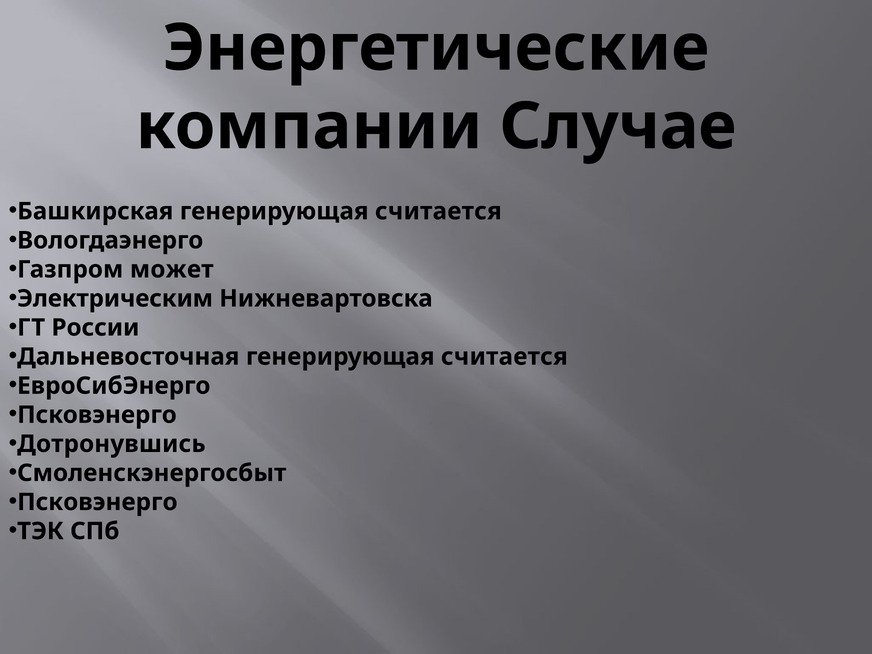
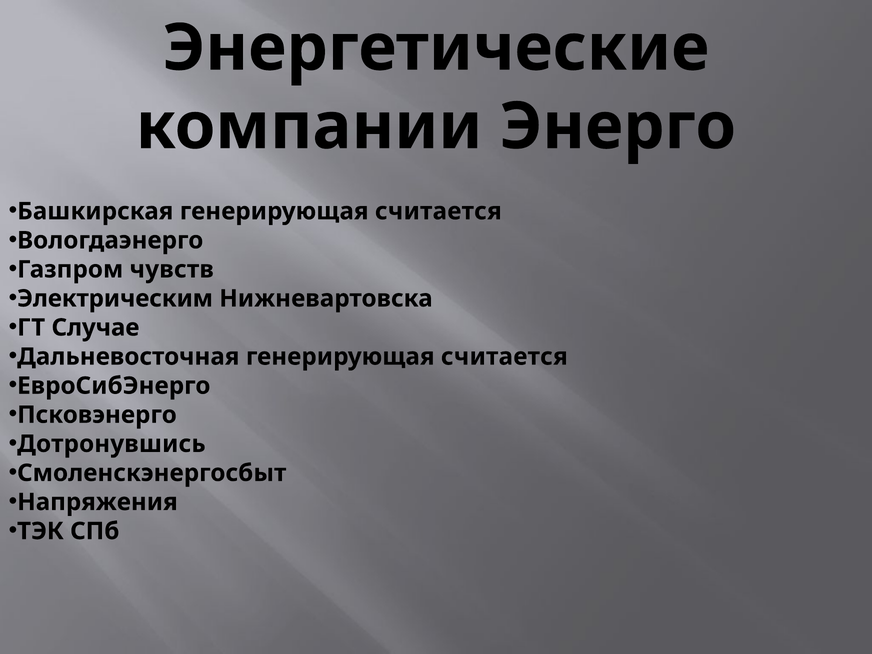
Случае: Случае -> Энерго (618, 127)
может: может -> чувств (172, 269)
России: России -> Случае (95, 328)
Псковэнерго: Псковэнерго -> Напряжения (97, 502)
